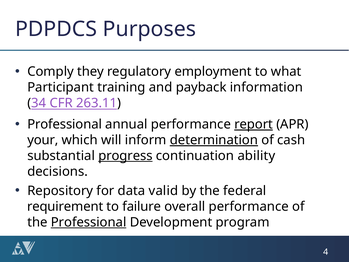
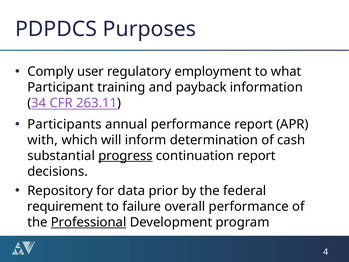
they: they -> user (90, 72)
Professional: Professional -> Participants (64, 124)
report underline: present -> none (254, 124)
your: your -> with (43, 140)
determination underline: present -> none (214, 140)
continuation ability: ability -> report (256, 156)
valid: valid -> prior (164, 191)
